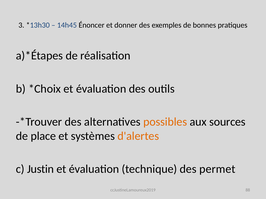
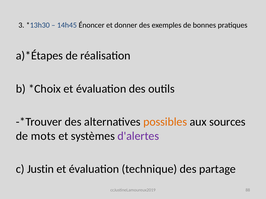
place: place -> mots (43, 136)
d'alertes colour: orange -> purple (138, 136)
permet: permet -> partage (217, 169)
